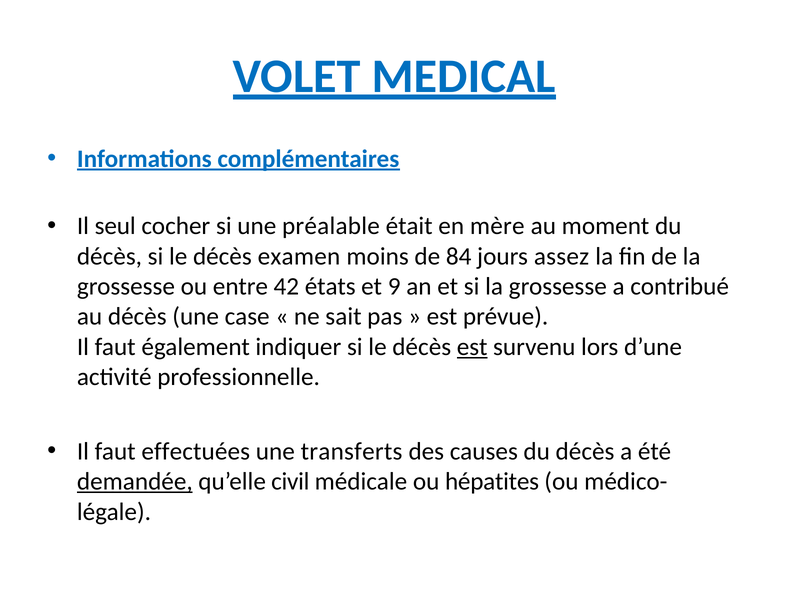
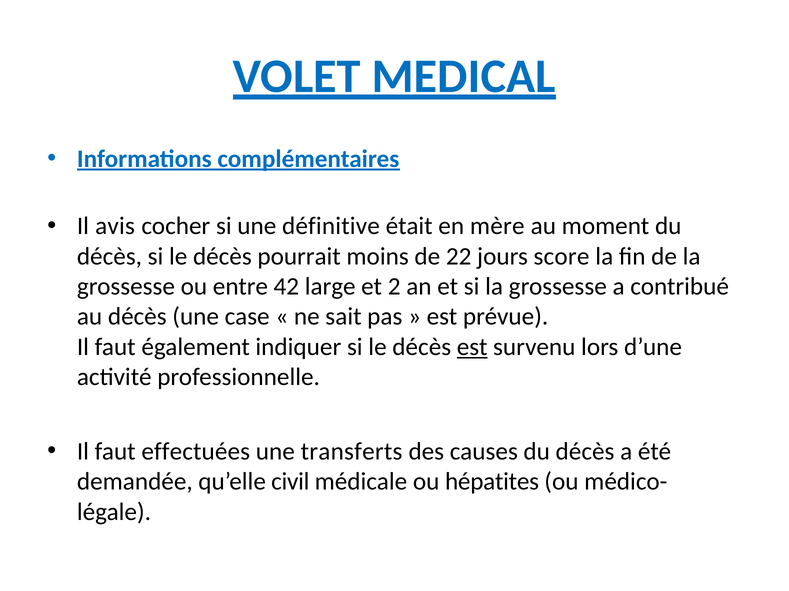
seul: seul -> avis (115, 226)
préalable: préalable -> définitive (331, 226)
examen: examen -> pourrait (299, 257)
84: 84 -> 22 (459, 257)
assez: assez -> score (562, 257)
états: états -> large (330, 287)
9: 9 -> 2 (394, 287)
demandée underline: present -> none (135, 482)
